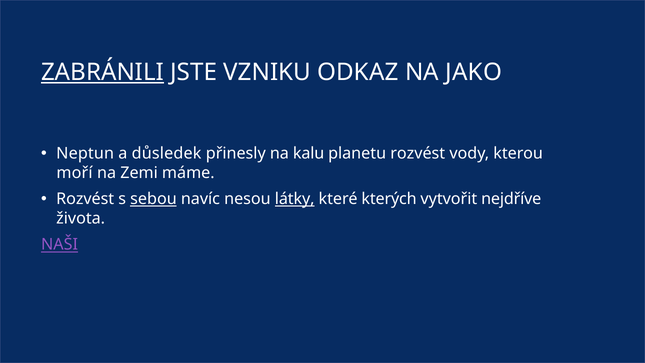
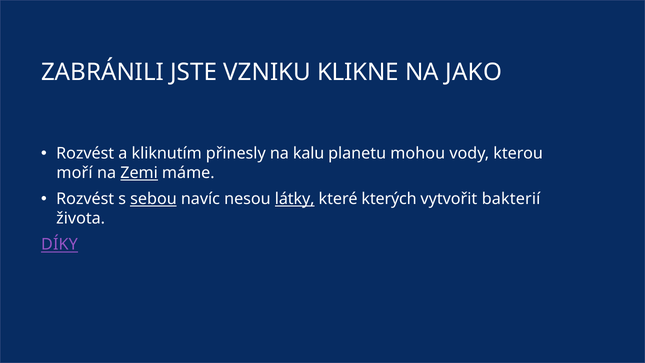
ZABRÁNILI underline: present -> none (103, 72)
ODKAZ: ODKAZ -> KLIKNE (358, 72)
Neptun: Neptun -> Rozvést (85, 154)
důsledek: důsledek -> kliknutím (167, 154)
planetu rozvést: rozvést -> mohou (418, 154)
Zemi underline: none -> present (139, 173)
nejdříve: nejdříve -> bakterií (511, 199)
NAŠI: NAŠI -> DÍKY (59, 244)
